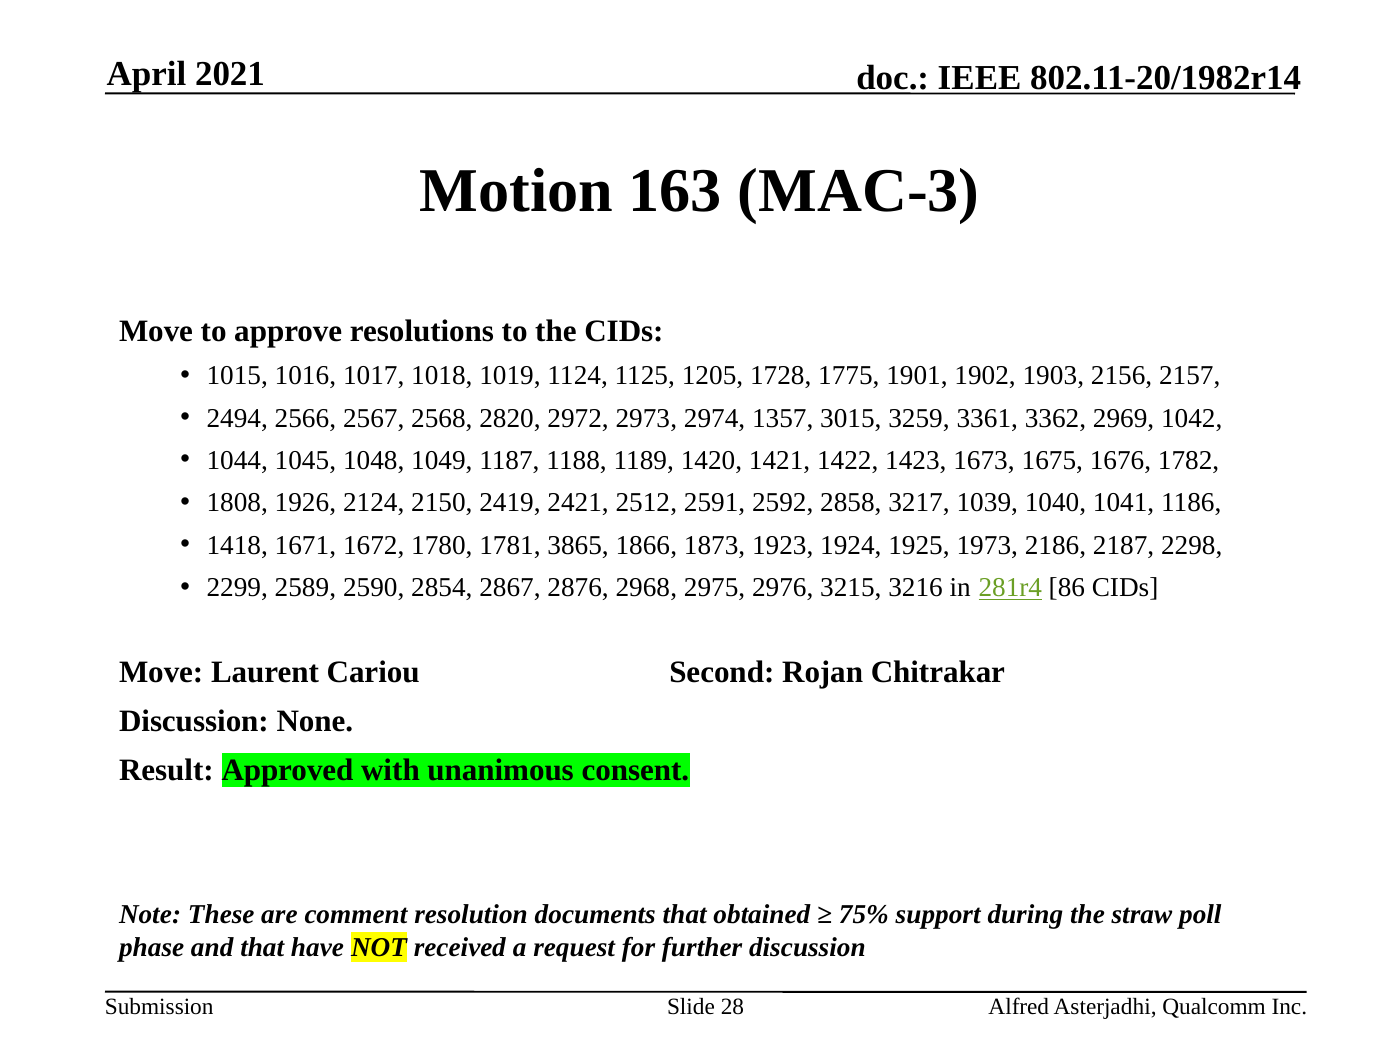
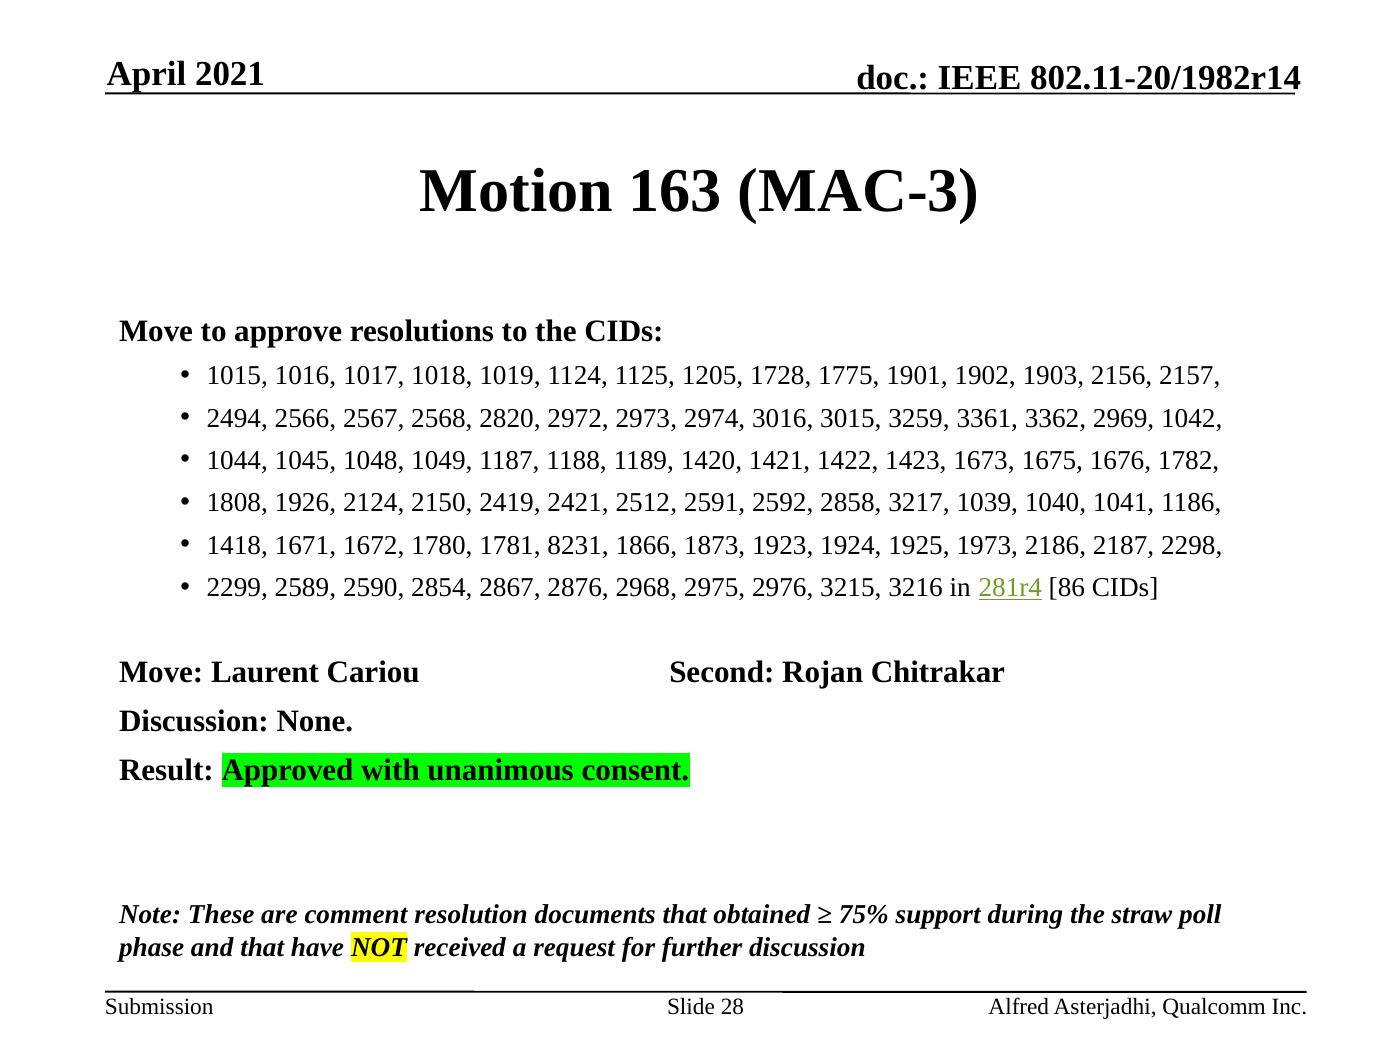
1357: 1357 -> 3016 (783, 418)
3865: 3865 -> 8231 (578, 545)
